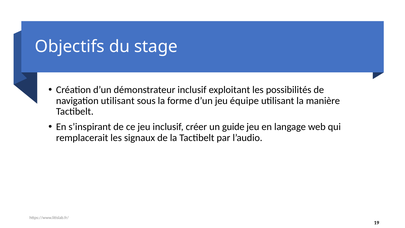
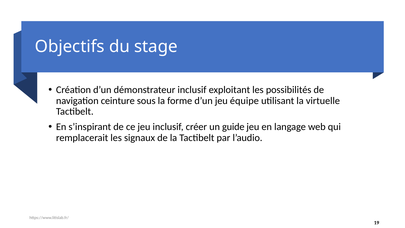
navigation utilisant: utilisant -> ceinture (118, 101)
manière: manière -> virtuelle (323, 101)
